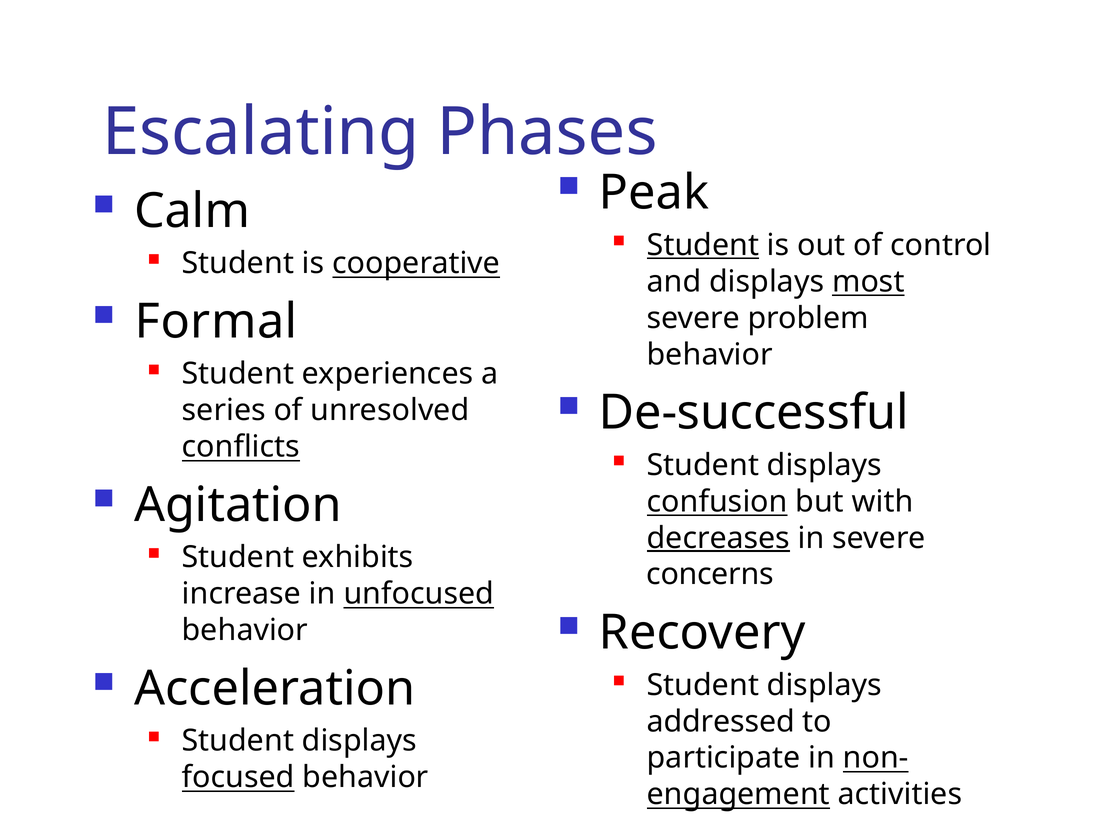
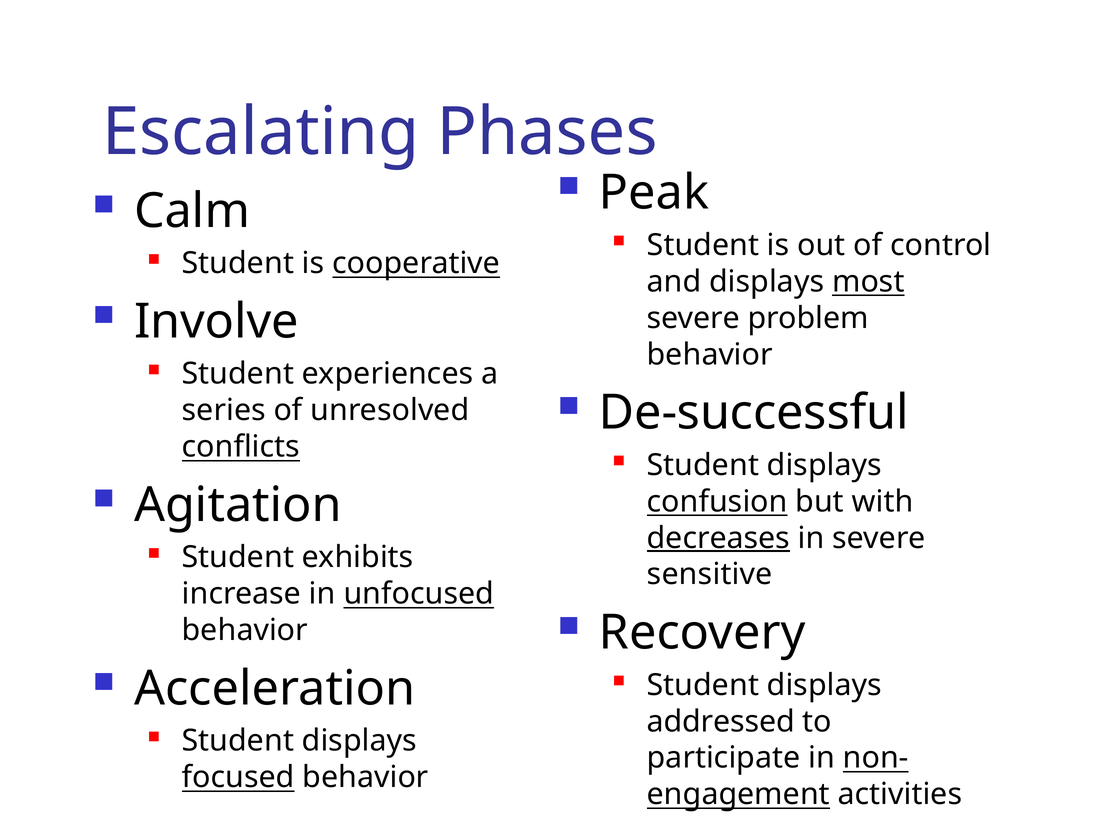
Student underline: present -> none (703, 245)
Formal: Formal -> Involve (216, 322)
concerns: concerns -> sensitive (710, 575)
